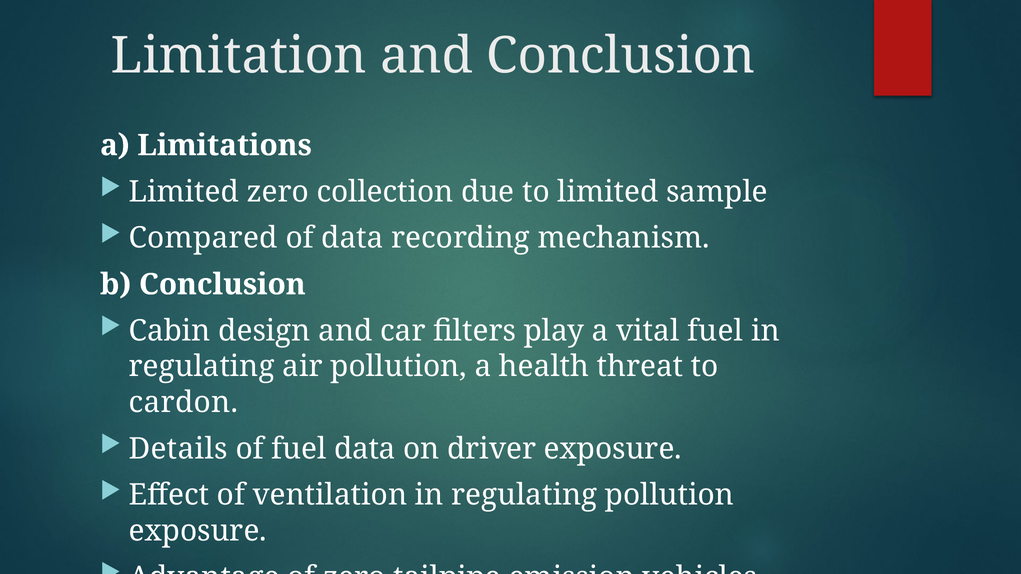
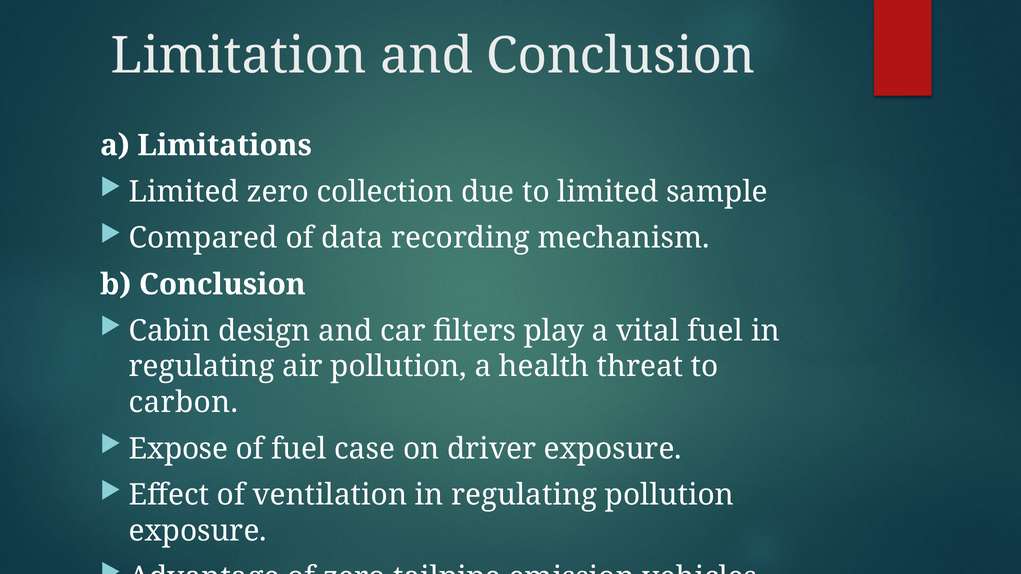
cardon: cardon -> carbon (183, 403)
Details: Details -> Expose (178, 449)
fuel data: data -> case (365, 449)
